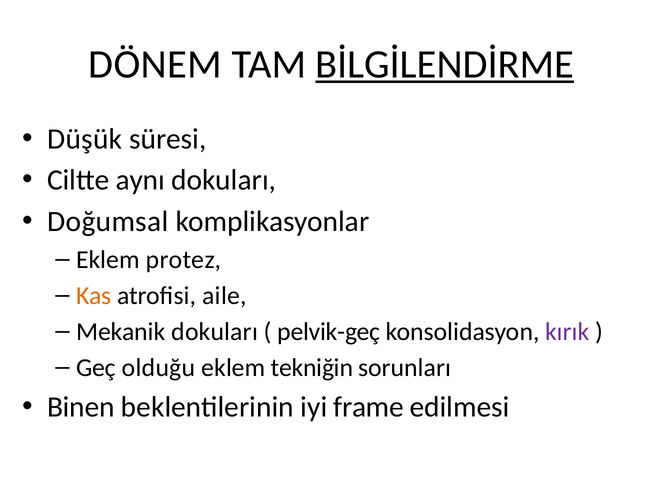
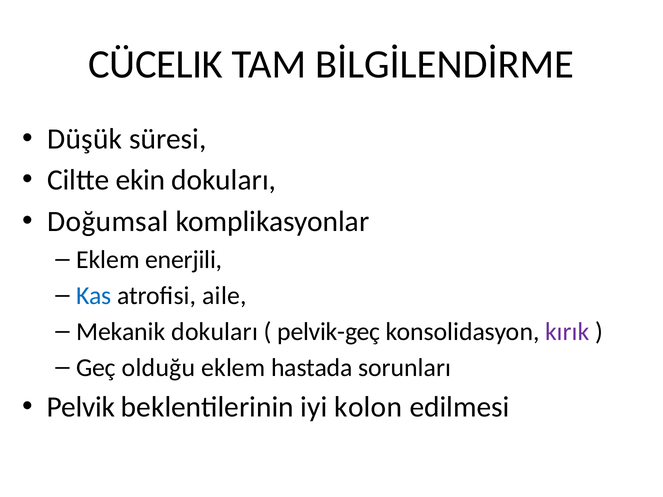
DÖNEM: DÖNEM -> CÜCELIK (156, 64)
BİLGİLENDİRME underline: present -> none (445, 64)
aynı: aynı -> ekin (140, 180)
protez: protez -> enerjili (184, 260)
Kas colour: orange -> blue (94, 296)
tekniğin: tekniğin -> hastada (312, 368)
Binen: Binen -> Pelvik (81, 407)
frame: frame -> kolon (368, 407)
